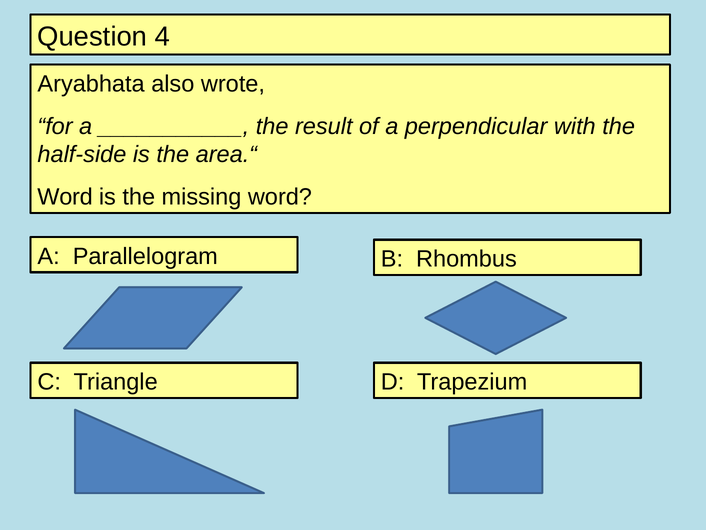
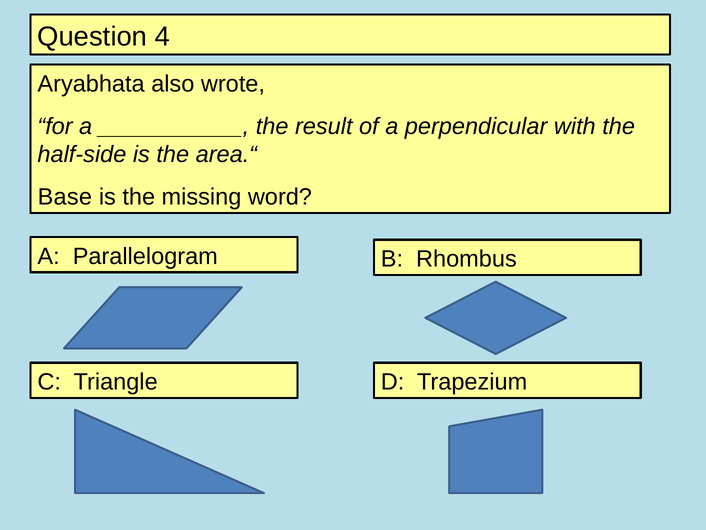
Word: Word -> Base (65, 197)
